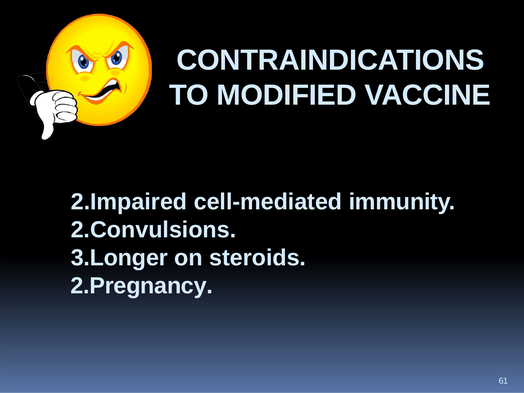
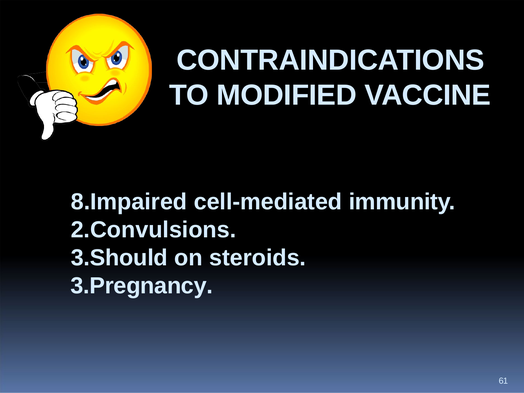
2.Impaired: 2.Impaired -> 8.Impaired (129, 202)
3.Longer: 3.Longer -> 3.Should (119, 258)
2.Pregnancy: 2.Pregnancy -> 3.Pregnancy (142, 286)
